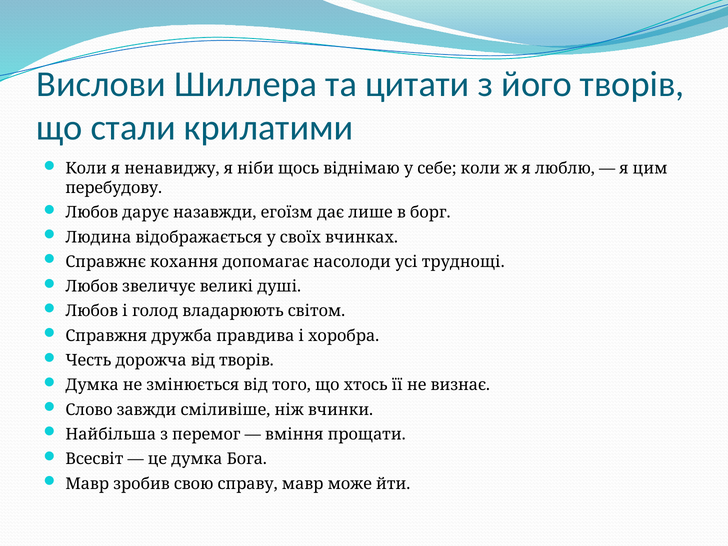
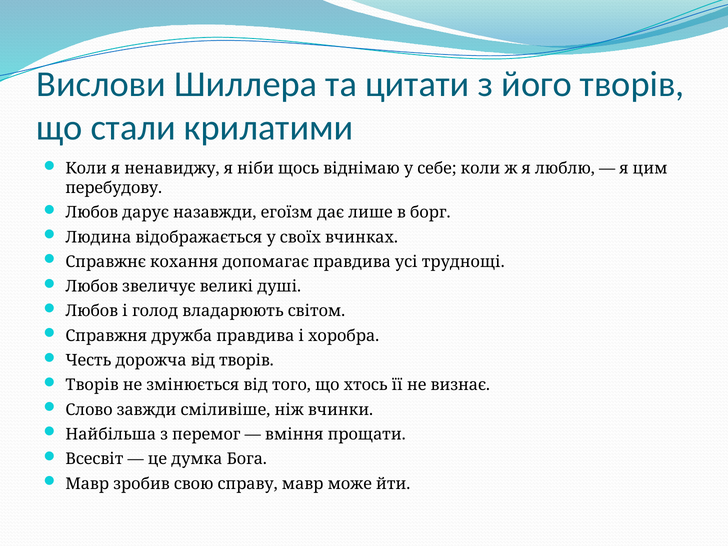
допомагає насолоди: насолоди -> правдива (352, 262)
Думка: Думка -> Творів (92, 385)
